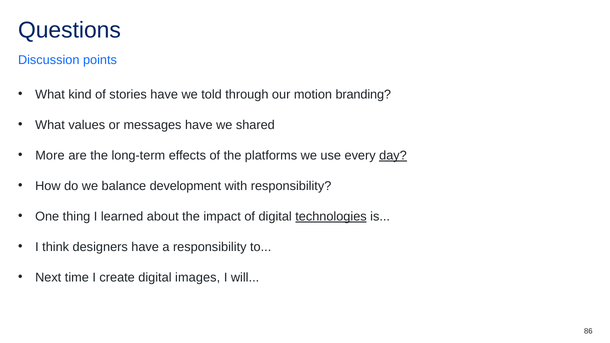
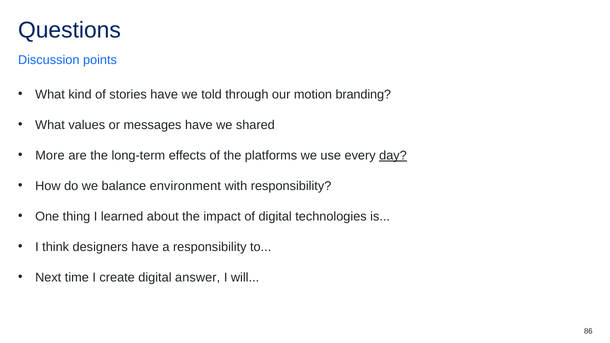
development: development -> environment (185, 186)
technologies underline: present -> none (331, 217)
images: images -> answer (198, 278)
